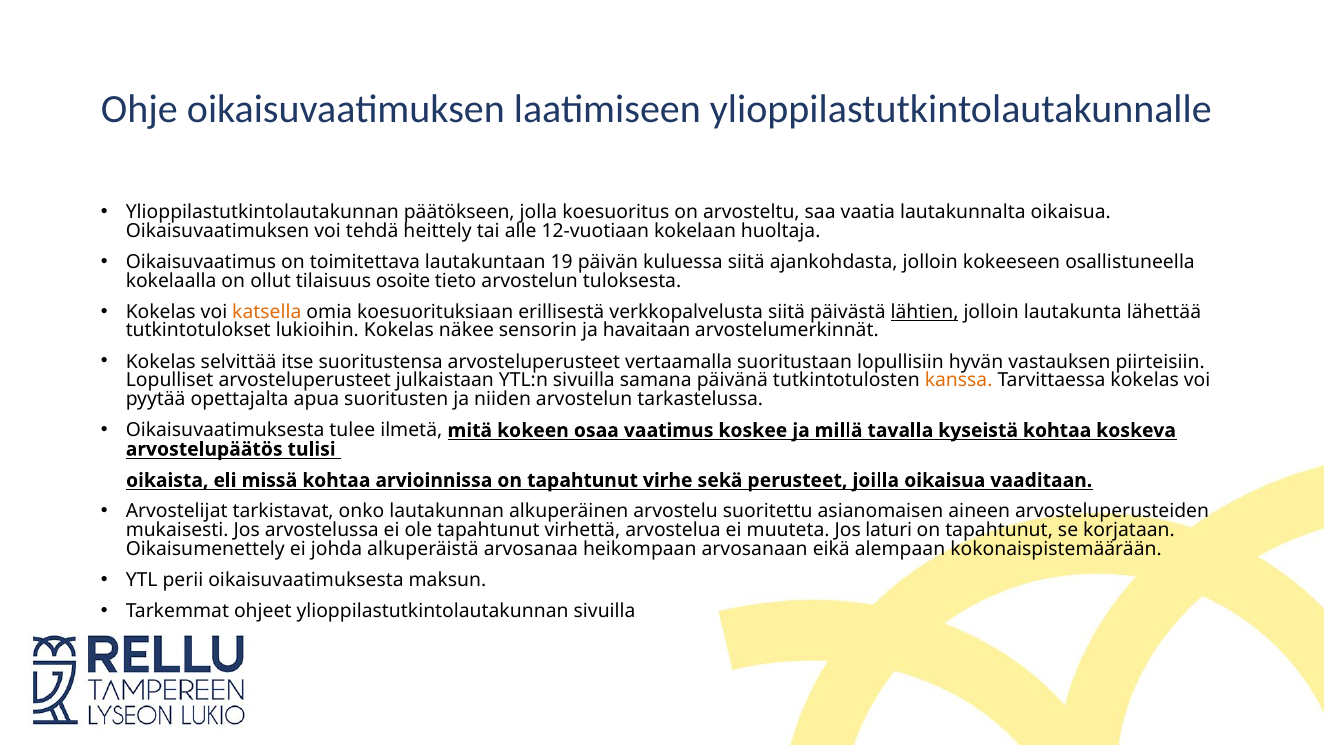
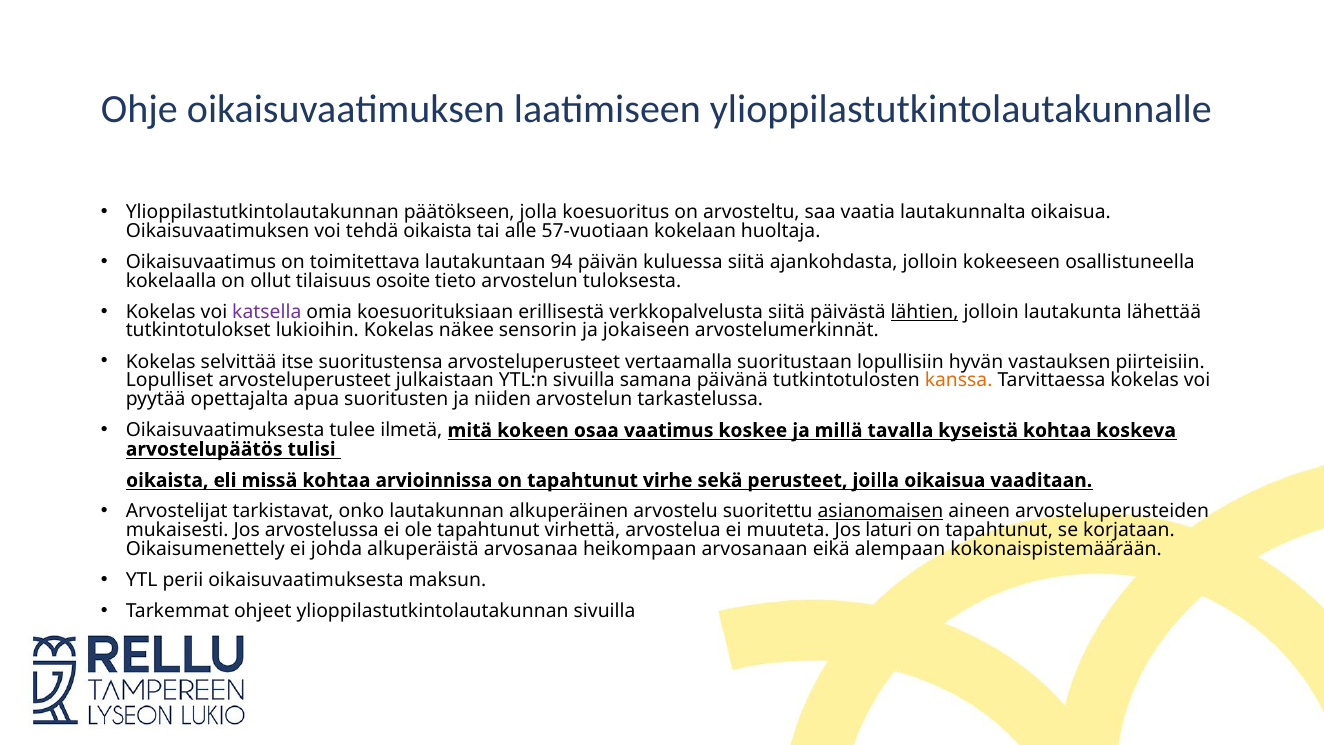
tehdä heittely: heittely -> oikaista (438, 231)
12-vuotiaan: 12-vuotiaan -> 57-vuotiaan (595, 231)
19: 19 -> 94 (562, 262)
katsella colour: orange -> purple (267, 312)
havaitaan: havaitaan -> jokaiseen (646, 330)
asianomaisen underline: none -> present (880, 511)
